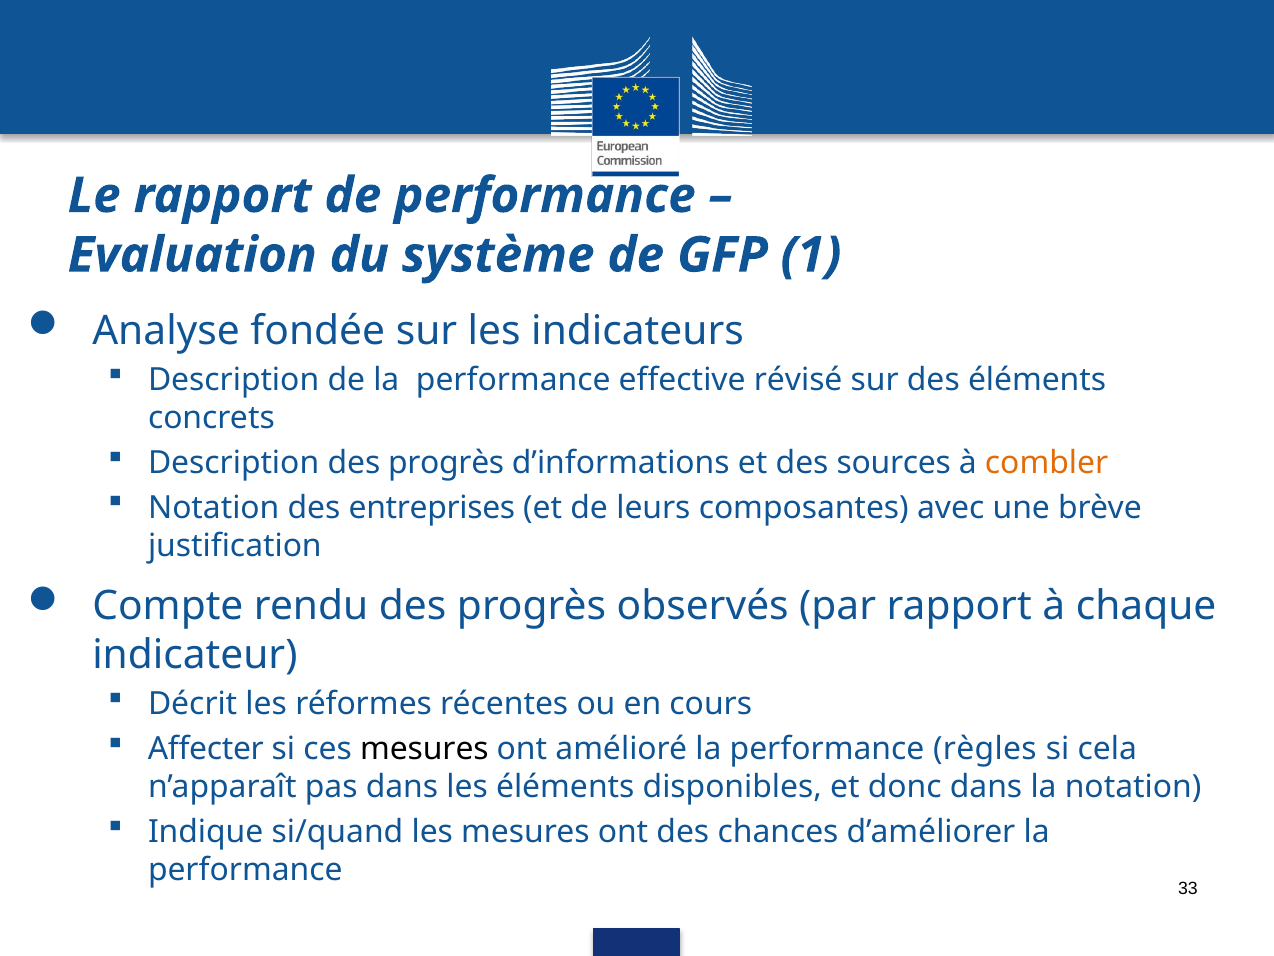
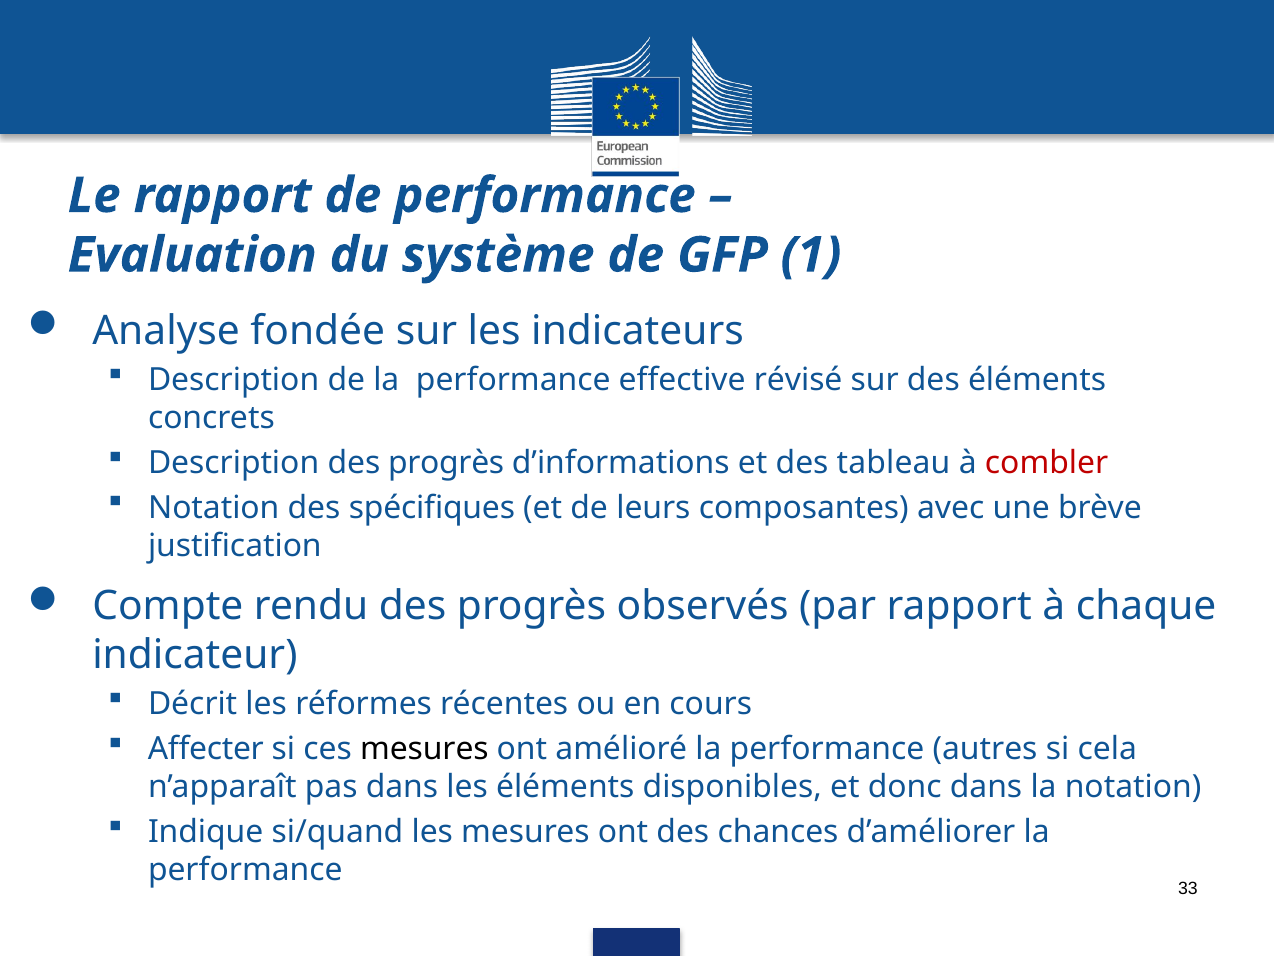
sources: sources -> tableau (894, 463)
combler colour: orange -> red (1047, 463)
entreprises: entreprises -> spécifiques (432, 507)
règles: règles -> autres (985, 749)
